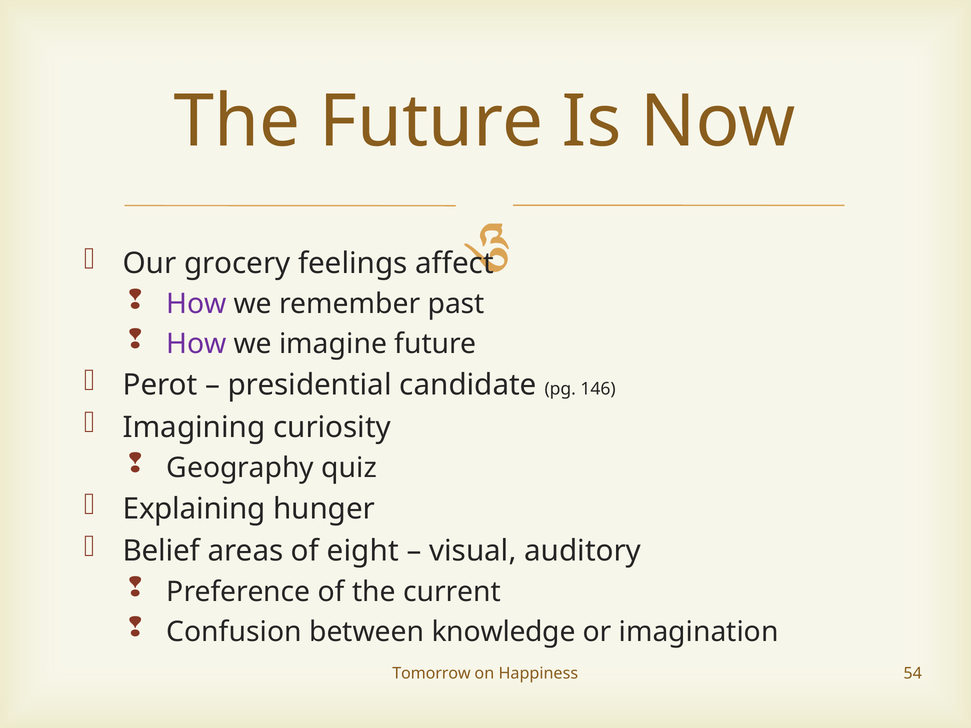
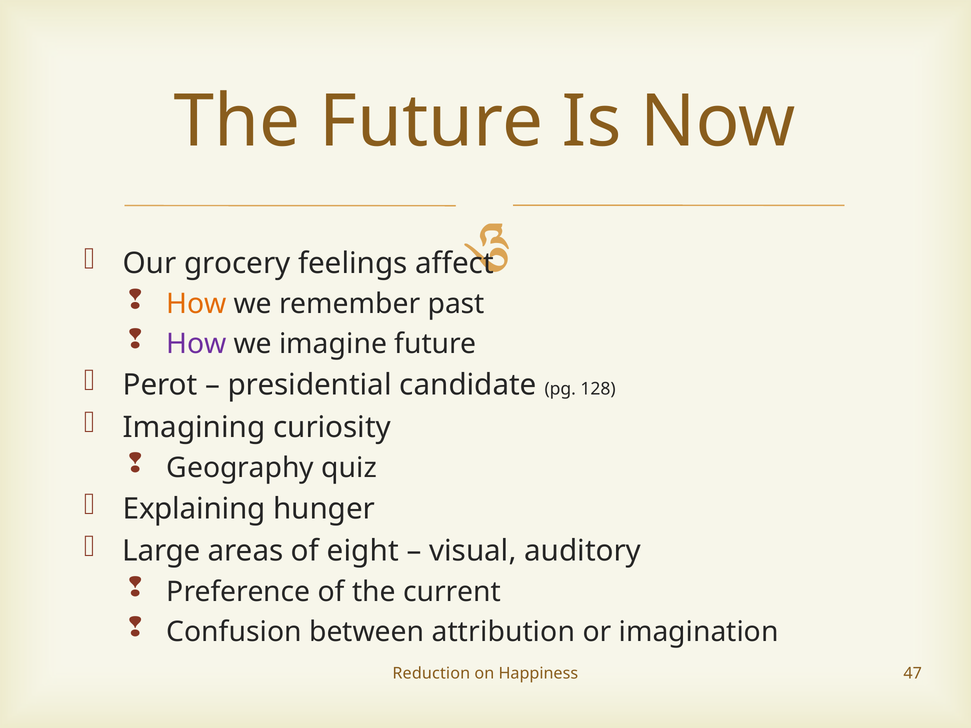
How colour: purple -> orange (196, 304)
146: 146 -> 128 (598, 389)
Belief: Belief -> Large (162, 551)
knowledge: knowledge -> attribution (503, 632)
Tomorrow: Tomorrow -> Reduction (431, 673)
54: 54 -> 47 (913, 673)
